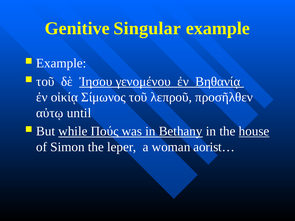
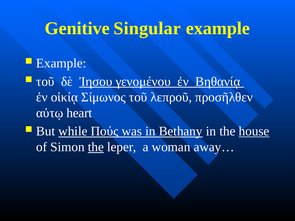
until: until -> heart (79, 113)
the underline: none -> present (96, 147)
aorist…: aorist… -> away… (214, 147)
